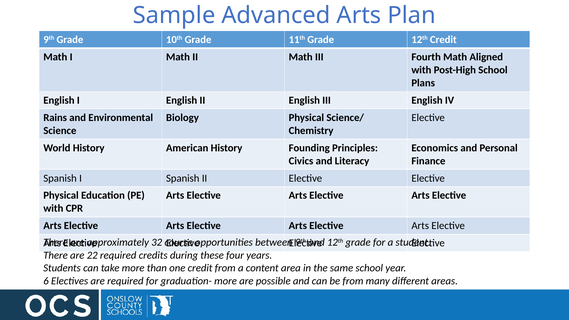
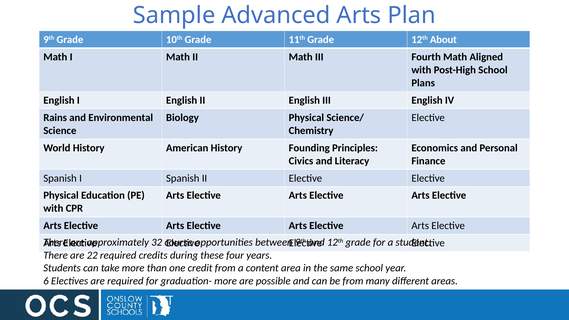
12th Credit: Credit -> About (443, 40)
